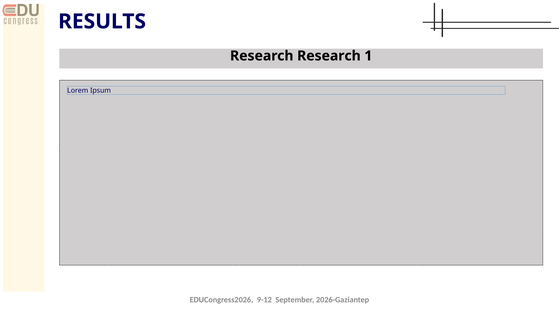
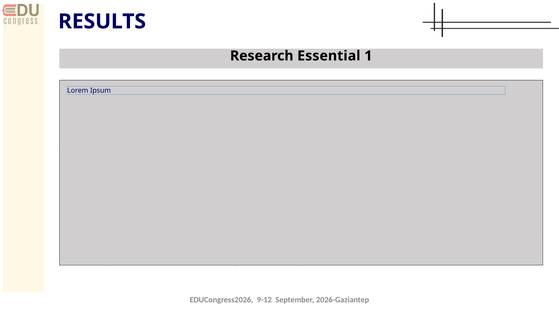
Research Research: Research -> Essential (329, 56)
